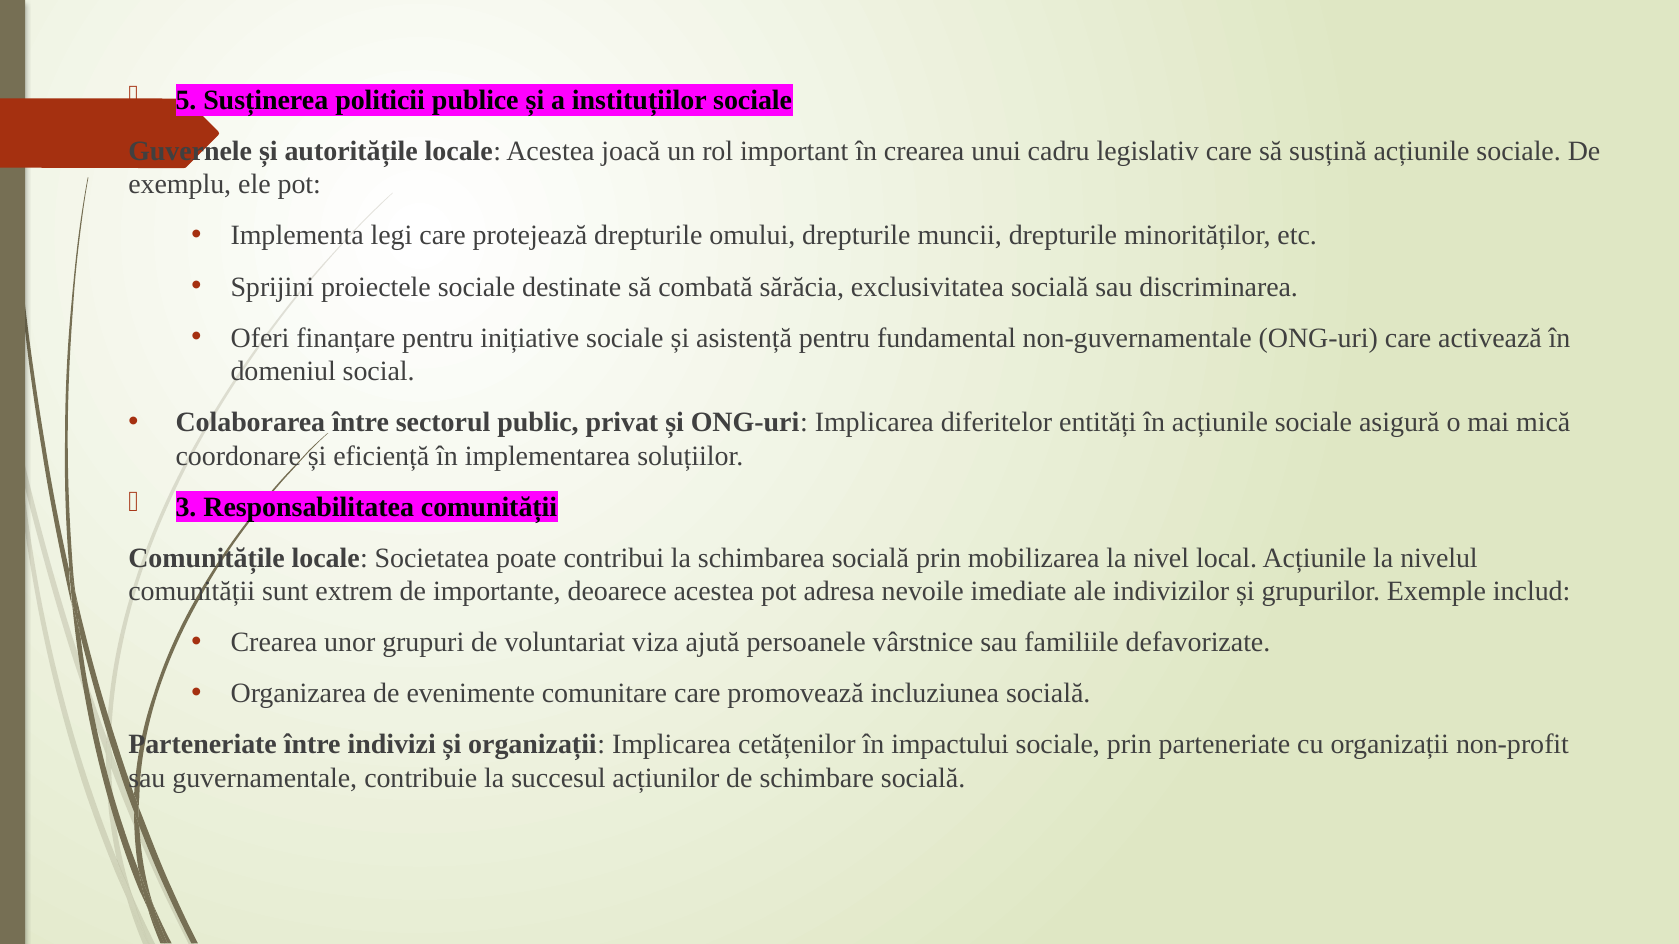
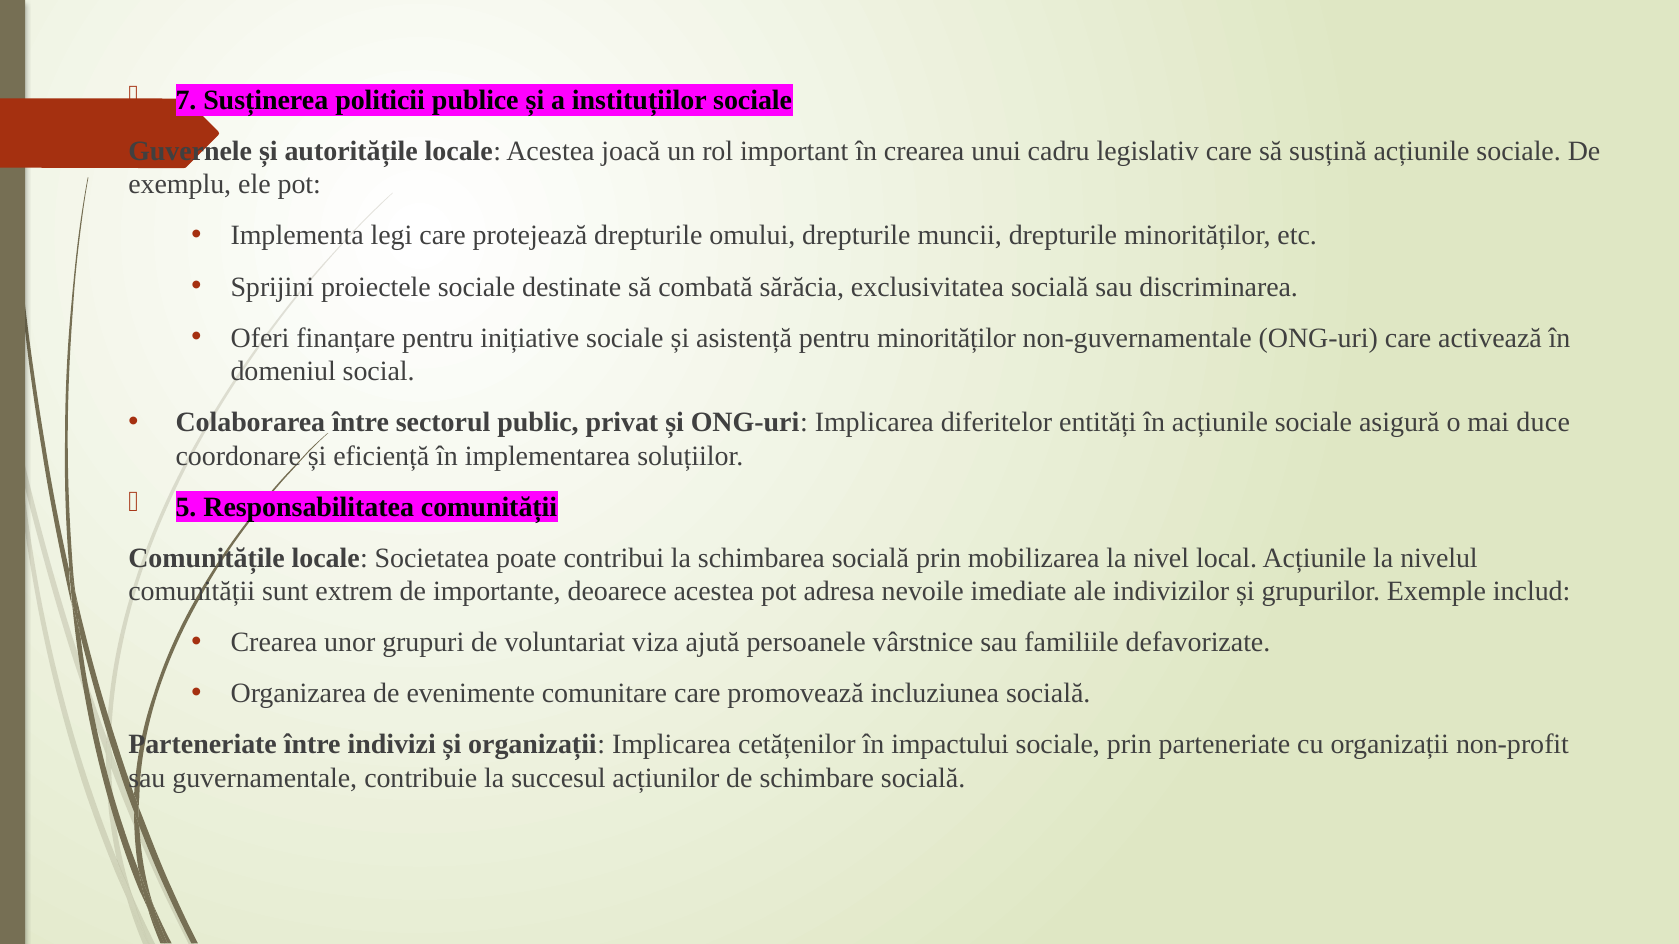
5: 5 -> 7 (186, 100)
pentru fundamental: fundamental -> minorităților (947, 338)
mică: mică -> duce (1543, 423)
3: 3 -> 5 (186, 507)
